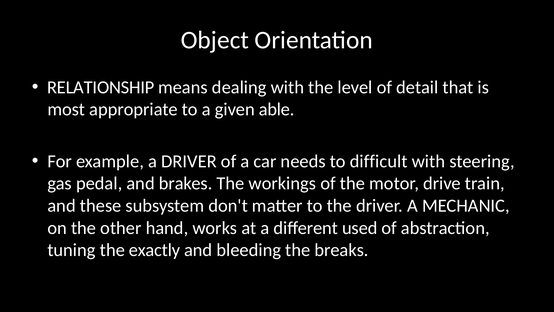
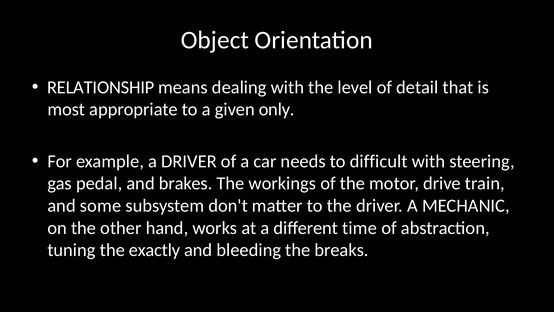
able: able -> only (277, 109)
these: these -> some (101, 206)
used: used -> time (360, 228)
